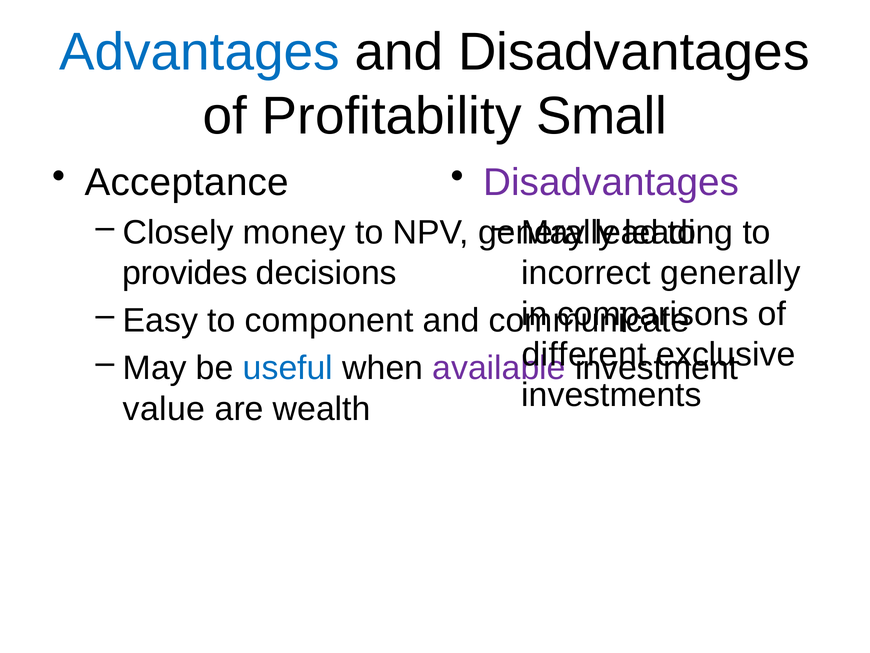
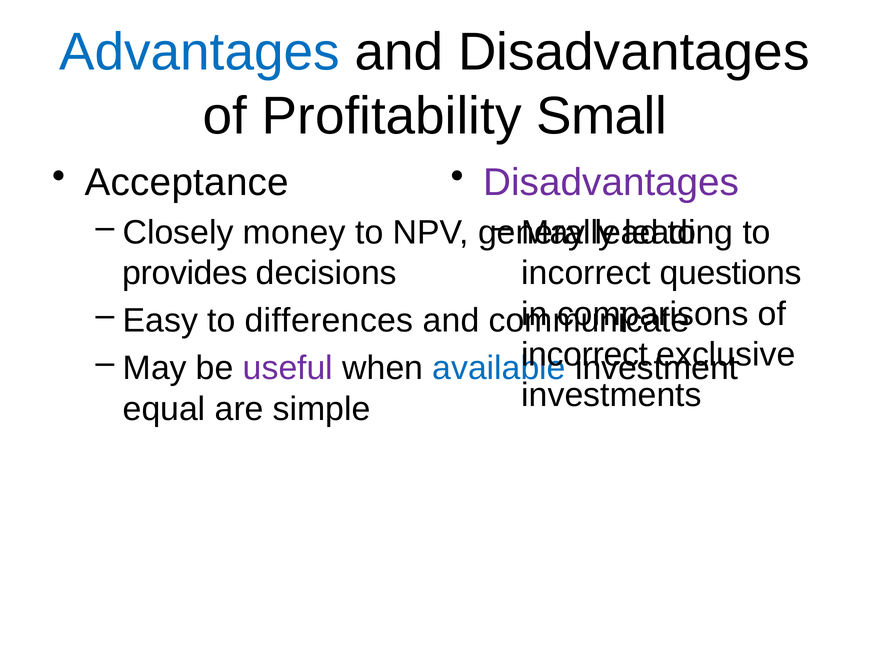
incorrect generally: generally -> questions (731, 273)
component: component -> differences (329, 320)
different: different -> incorrect (585, 354)
useful colour: blue -> purple (288, 368)
available colour: purple -> blue (499, 368)
value: value -> equal (164, 409)
wealth: wealth -> simple (322, 409)
